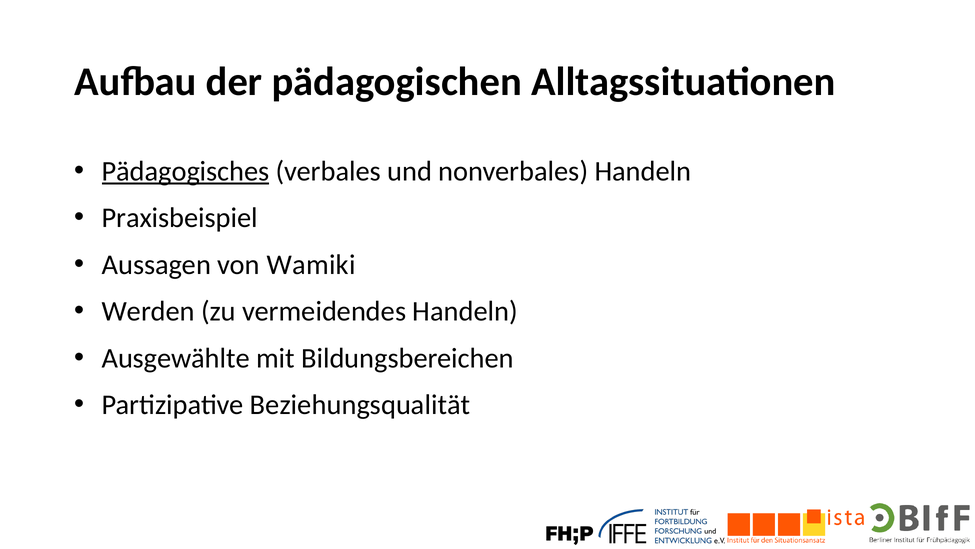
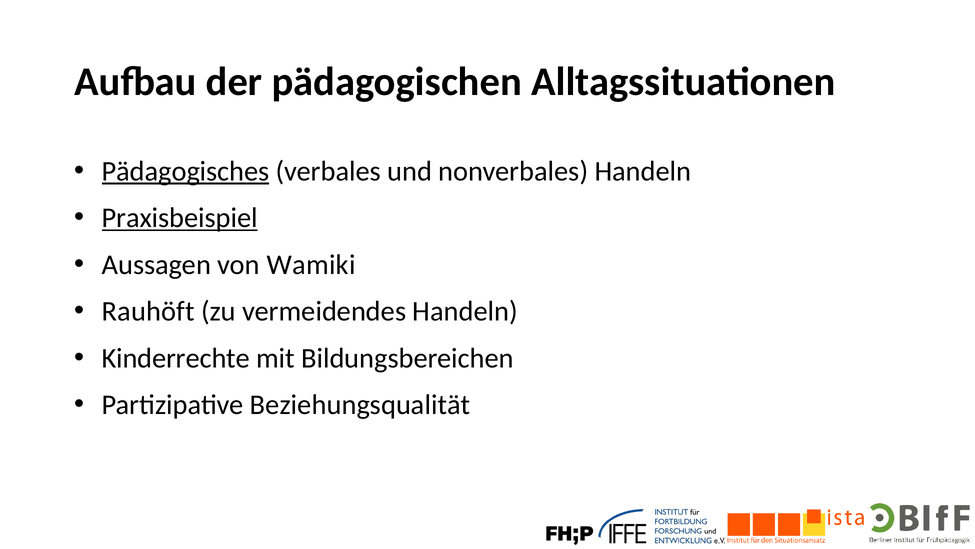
Praxisbeispiel underline: none -> present (180, 218)
Werden: Werden -> Rauhöft (148, 311)
Ausgewählte: Ausgewählte -> Kinderrechte (176, 358)
